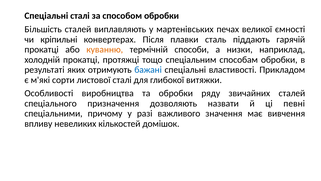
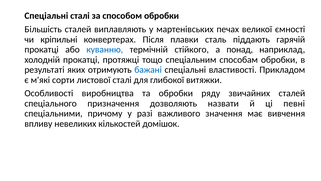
куванню colour: orange -> blue (105, 49)
способи: способи -> стійкого (192, 49)
низки: низки -> понад (240, 49)
